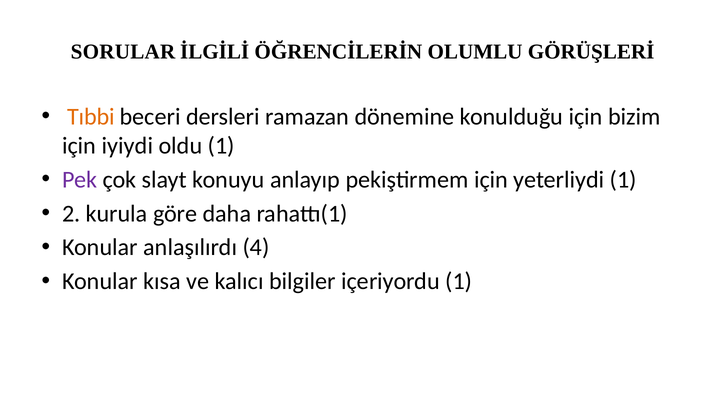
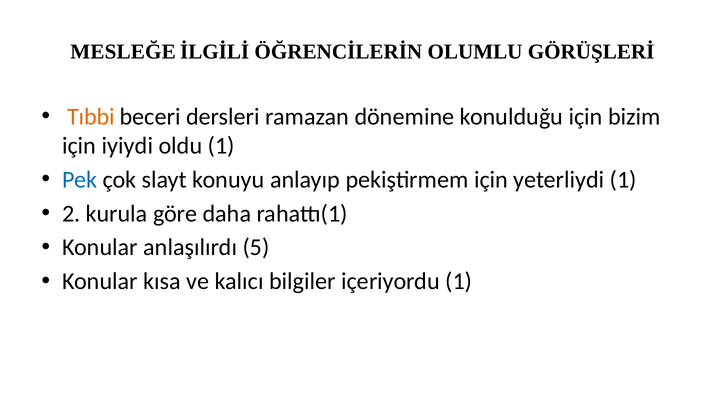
SORULAR: SORULAR -> MESLEĞE (123, 52)
Pek colour: purple -> blue (80, 180)
4: 4 -> 5 (256, 247)
